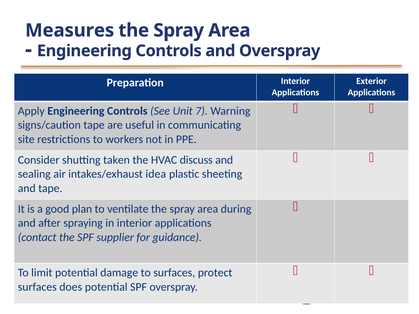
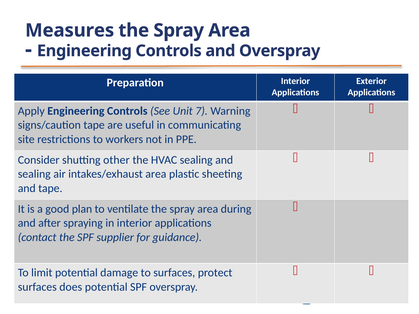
taken: taken -> other (116, 160)
HVAC discuss: discuss -> sealing (196, 160)
intakes/exhaust idea: idea -> area (156, 174)
